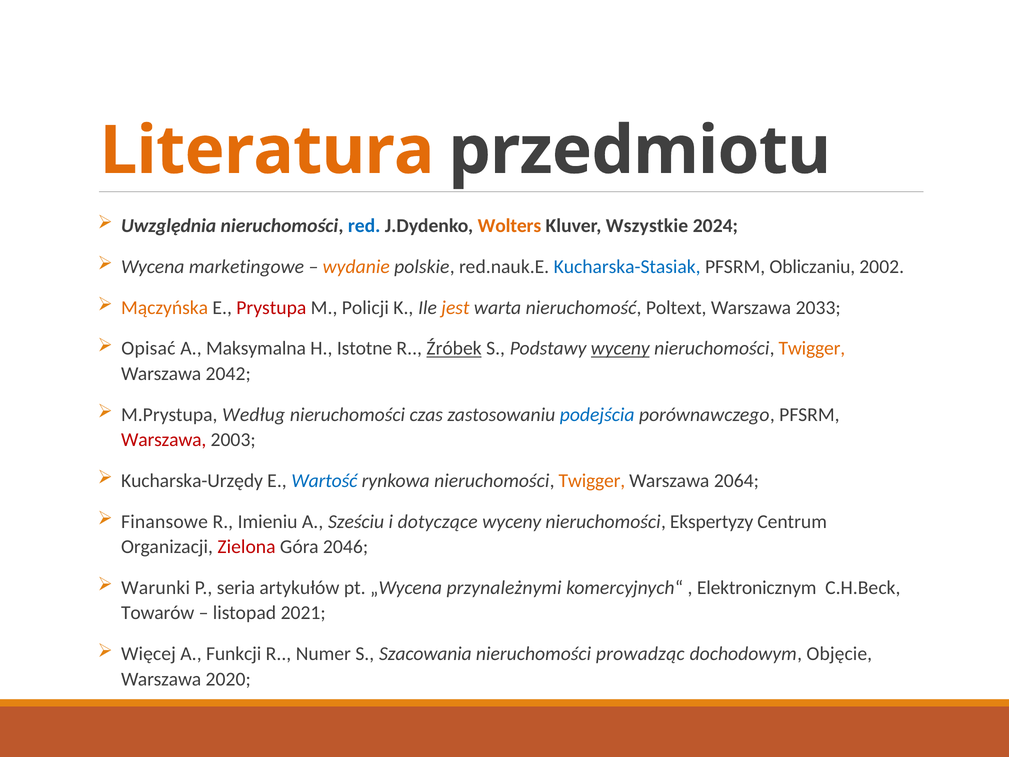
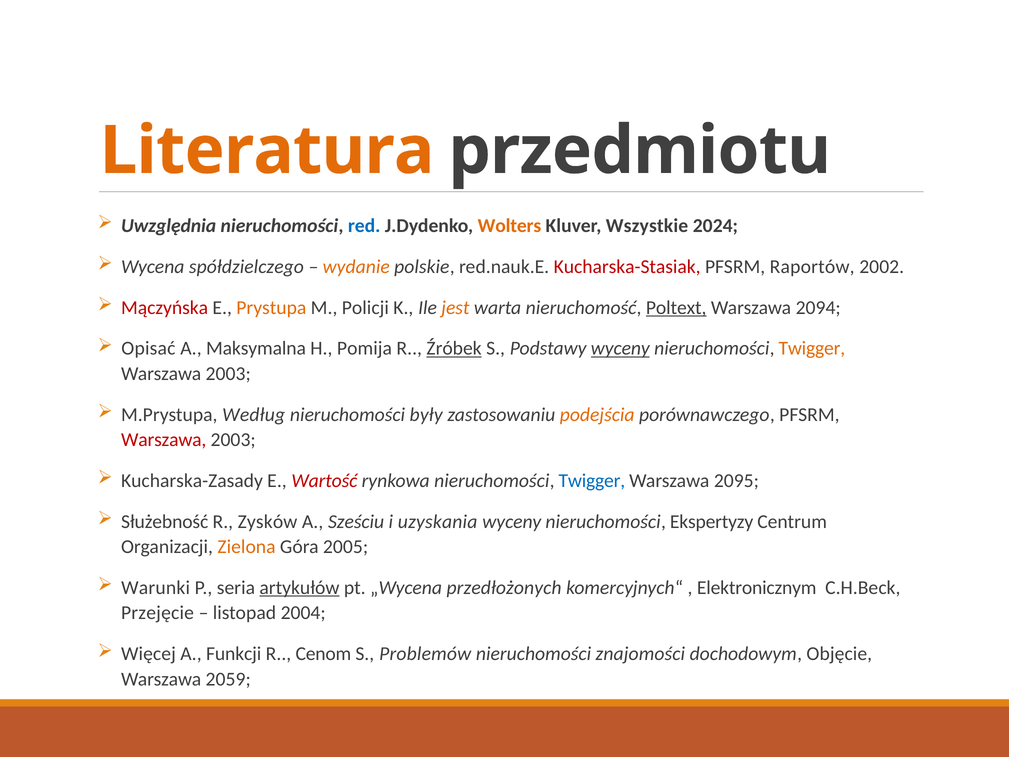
marketingowe: marketingowe -> spółdzielczego (246, 267)
Kucharska-Stasiak colour: blue -> red (627, 267)
Obliczaniu: Obliczaniu -> Raportów (812, 267)
Mączyńska colour: orange -> red (165, 307)
Prystupa colour: red -> orange (271, 307)
Poltext underline: none -> present (676, 307)
2033: 2033 -> 2094 (818, 307)
Istotne: Istotne -> Pomija (364, 348)
2042: 2042 -> 2003 (228, 374)
czas: czas -> były (426, 414)
podejścia colour: blue -> orange (597, 414)
Kucharska-Urzędy: Kucharska-Urzędy -> Kucharska-Zasady (192, 481)
Wartość colour: blue -> red (324, 481)
Twigger colour: orange -> blue (592, 481)
2064: 2064 -> 2095 (736, 481)
Finansowe: Finansowe -> Służebność (165, 521)
Imieniu: Imieniu -> Zysków (268, 521)
dotyczące: dotyczące -> uzyskania (438, 521)
Zielona colour: red -> orange (247, 547)
2046: 2046 -> 2005 (346, 547)
artykułów underline: none -> present (299, 588)
przynależnymi: przynależnymi -> przedłożonych (504, 588)
Towarów: Towarów -> Przejęcie (158, 613)
2021: 2021 -> 2004 (303, 613)
Numer: Numer -> Cenom (323, 654)
Szacowania: Szacowania -> Problemów (425, 654)
prowadząc: prowadząc -> znajomości (640, 654)
2020: 2020 -> 2059 (228, 679)
